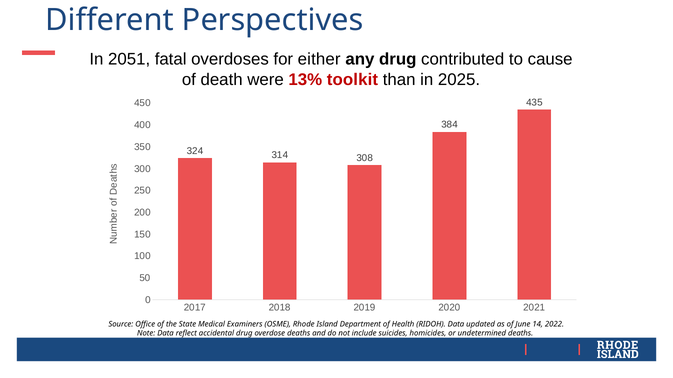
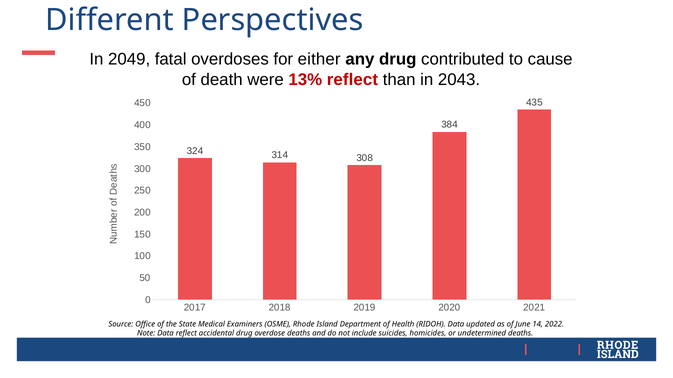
2051: 2051 -> 2049 (129, 59)
13% toolkit: toolkit -> reflect (352, 80)
2025: 2025 -> 2043 (459, 80)
